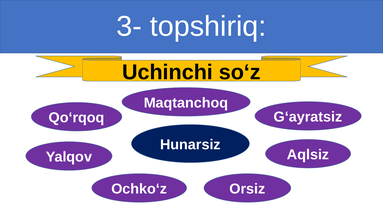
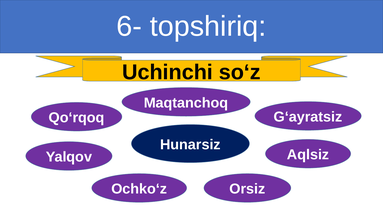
3-: 3- -> 6- (129, 26)
